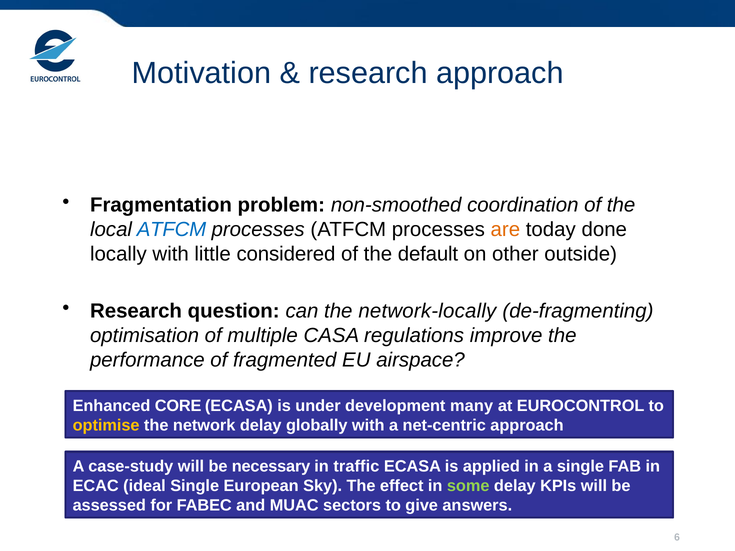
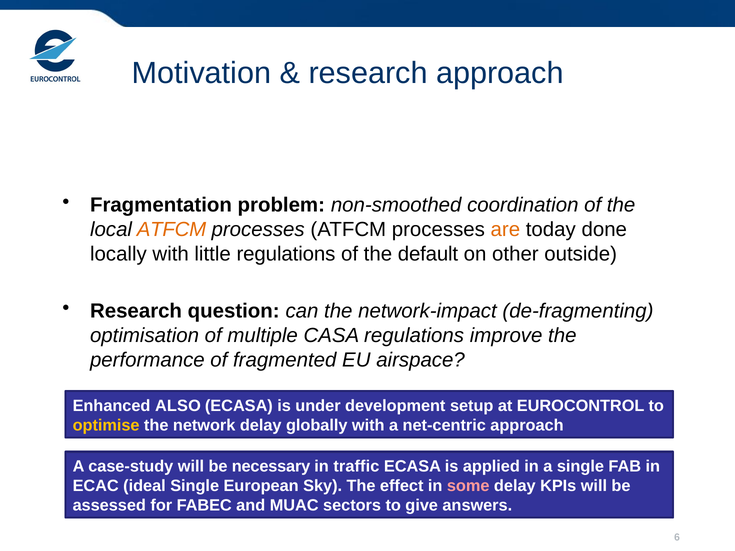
ATFCM colour: blue -> orange (172, 230)
little considered: considered -> regulations (286, 254)
network-locally: network-locally -> network-impact (427, 311)
CORE: CORE -> ALSO (178, 406)
many: many -> setup (472, 406)
some colour: light green -> pink (468, 486)
